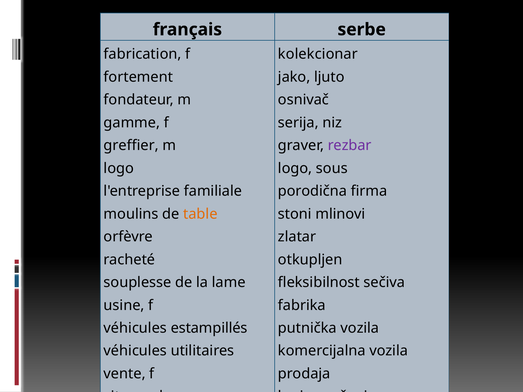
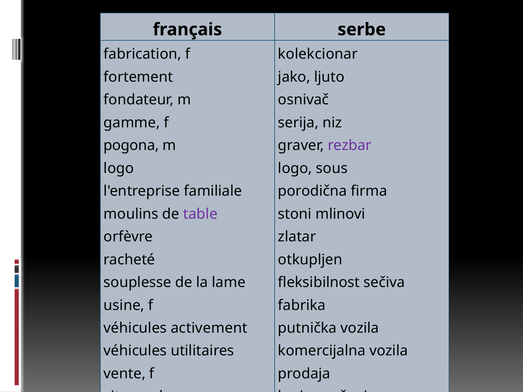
greffier: greffier -> pogona (131, 146)
table colour: orange -> purple (200, 214)
estampillés: estampillés -> activement (209, 328)
